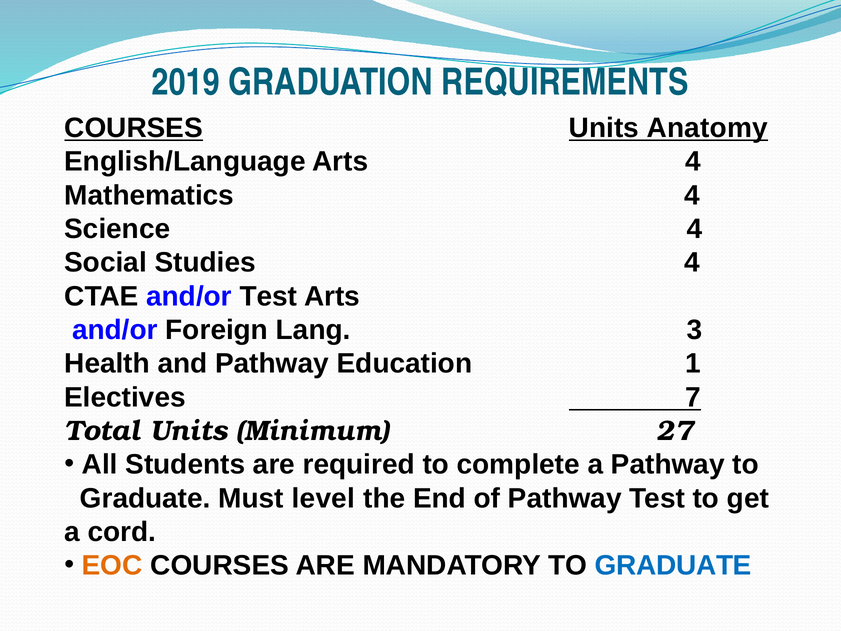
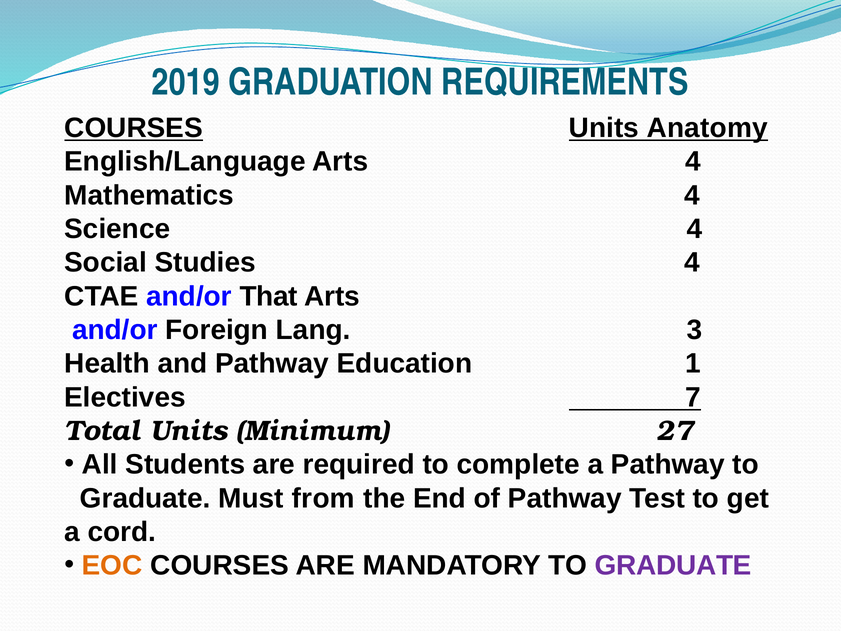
and/or Test: Test -> That (269, 296)
level: level -> from (323, 498)
GRADUATE colour: blue -> purple (673, 565)
